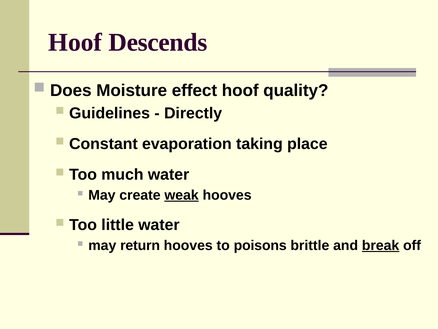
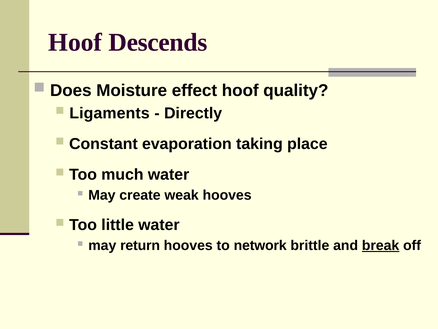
Guidelines: Guidelines -> Ligaments (110, 113)
weak underline: present -> none (182, 195)
poisons: poisons -> network (260, 245)
